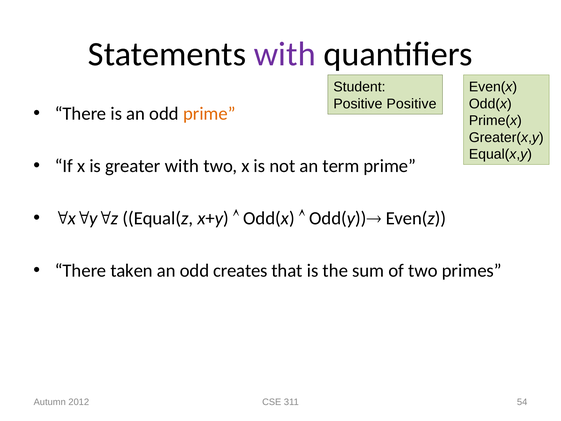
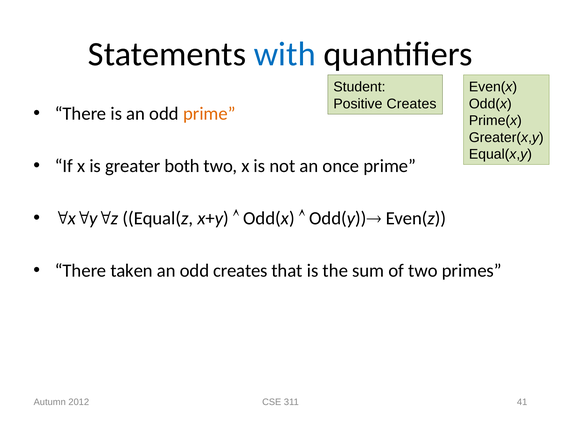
with colour: purple -> blue (285, 54)
Positive Positive: Positive -> Creates (412, 104)
greater with: with -> both (182, 166)
term: term -> once (341, 166)
54: 54 -> 41 (522, 402)
